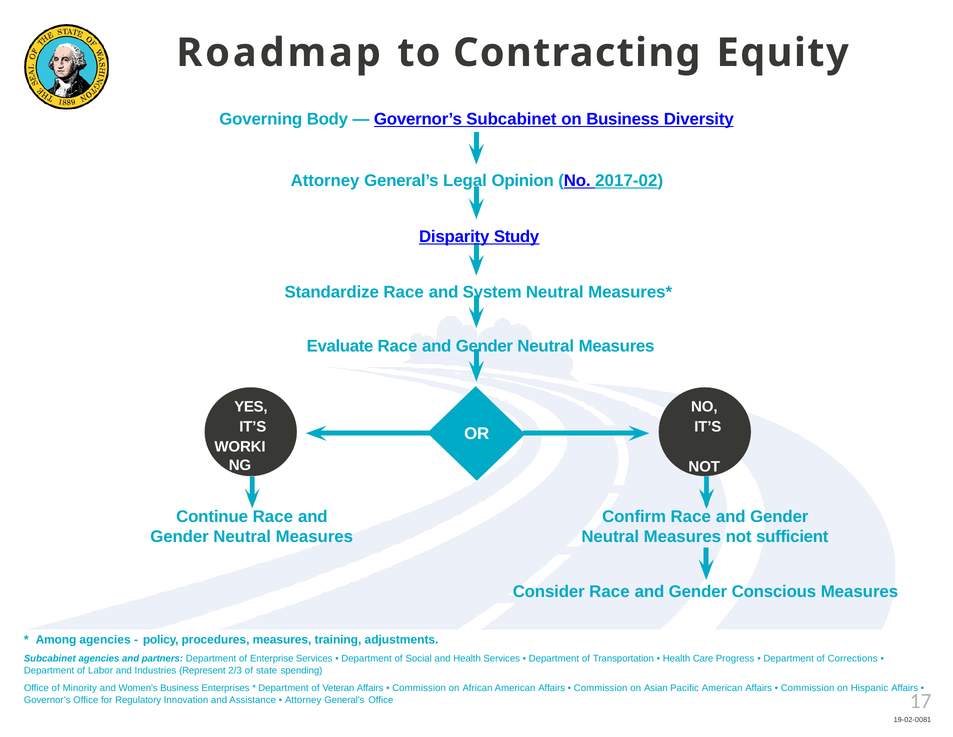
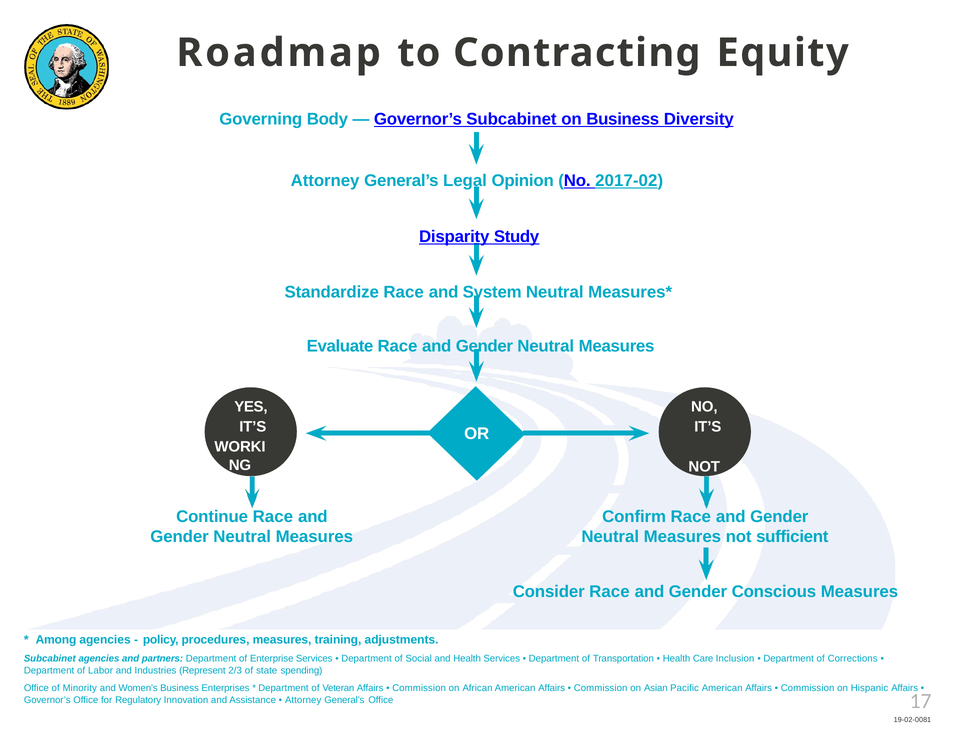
Progress: Progress -> Inclusion (735, 658)
